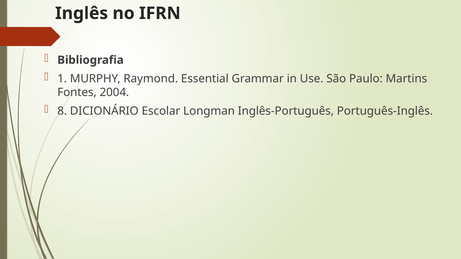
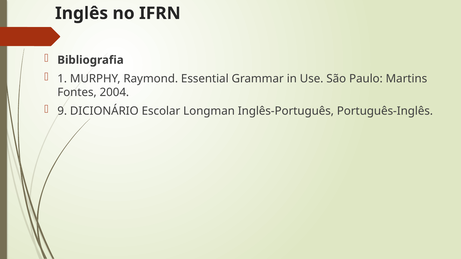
8: 8 -> 9 (62, 111)
